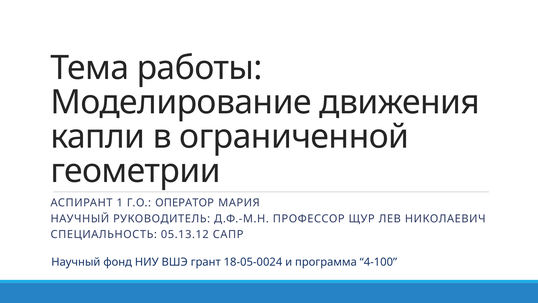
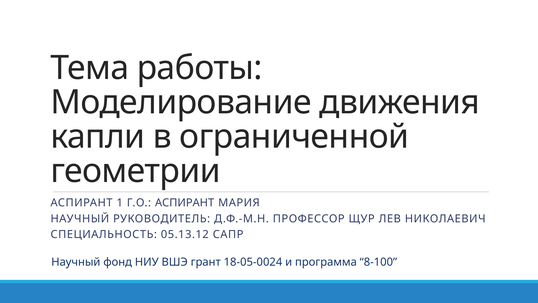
Г.О ОПЕРАТОР: ОПЕРАТОР -> АСПИРАНТ (185, 203)
4-100: 4-100 -> 8-100 (378, 262)
